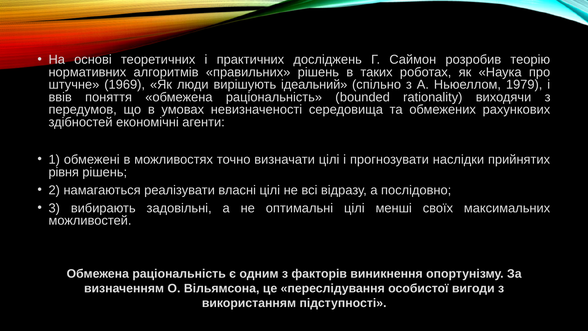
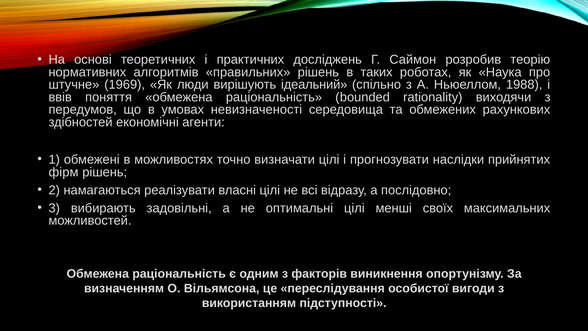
1979: 1979 -> 1988 (524, 85)
рівня: рівня -> фірм (64, 172)
